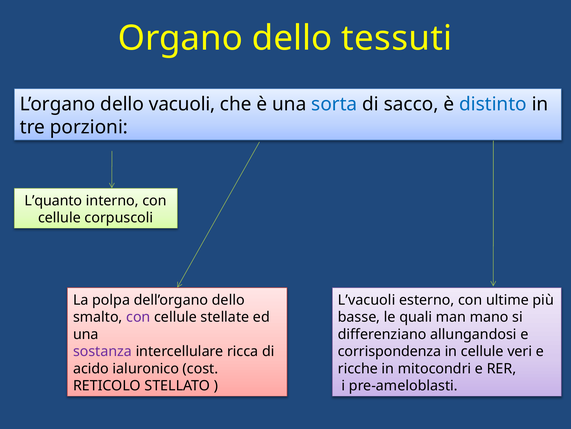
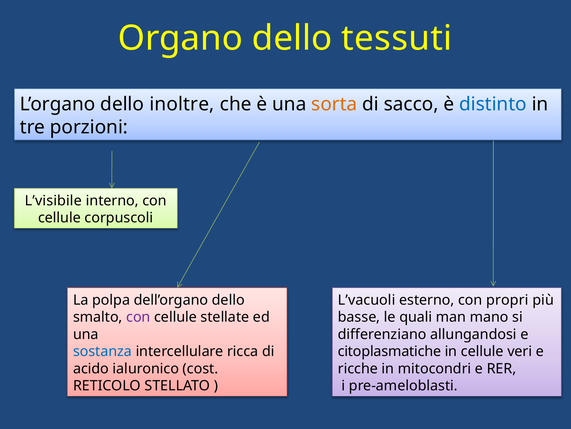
vacuoli: vacuoli -> inoltre (182, 104)
sorta colour: blue -> orange (334, 104)
L’quanto: L’quanto -> L’visibile (53, 200)
ultime: ultime -> propri (507, 299)
sostanza colour: purple -> blue (102, 351)
corrispondenza: corrispondenza -> citoplasmatiche (390, 351)
